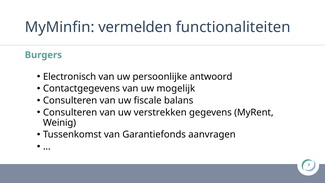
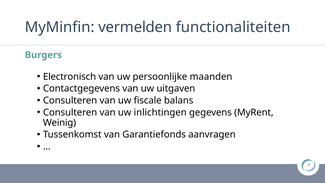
antwoord: antwoord -> maanden (211, 77)
mogelijk: mogelijk -> uitgaven (176, 88)
verstrekken: verstrekken -> inlichtingen (160, 112)
